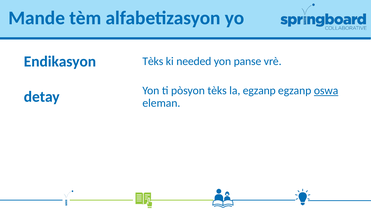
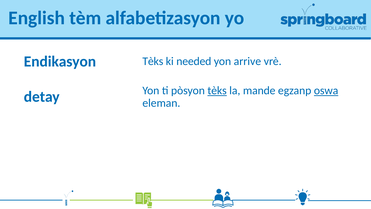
Mande: Mande -> English (37, 18)
panse: panse -> arrive (247, 61)
tèks underline: none -> present (217, 90)
la egzanp: egzanp -> mande (259, 90)
